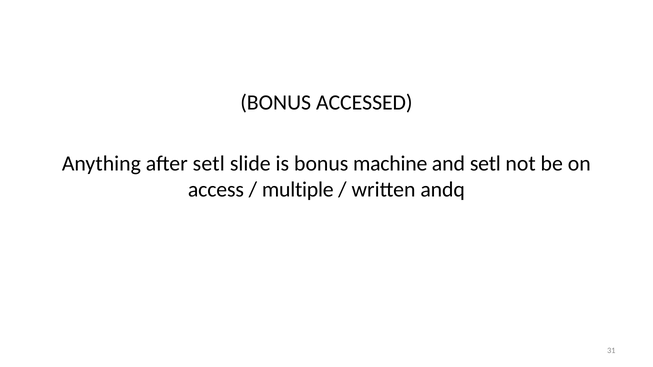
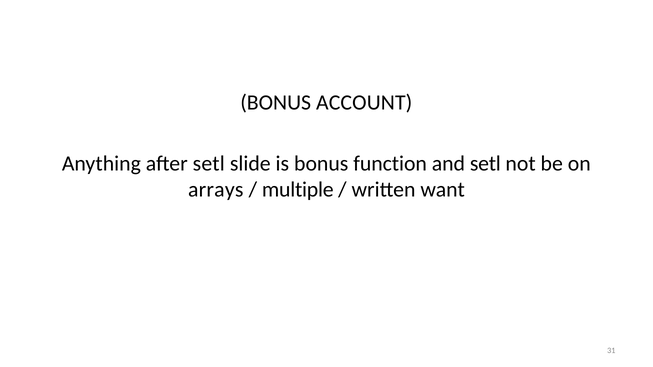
ACCESSED: ACCESSED -> ACCOUNT (364, 103)
machine: machine -> function (390, 164)
access: access -> arrays (216, 190)
andq: andq -> want (443, 190)
